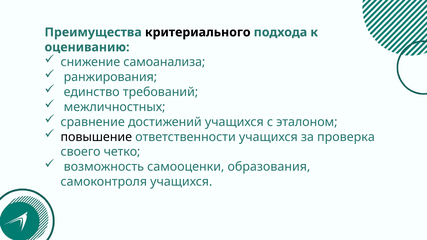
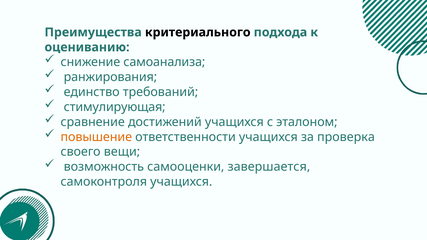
межличностных: межличностных -> стимулирующая (115, 107)
повышение colour: black -> orange (96, 137)
четко: четко -> вещи (122, 152)
образования: образования -> завершается (269, 167)
